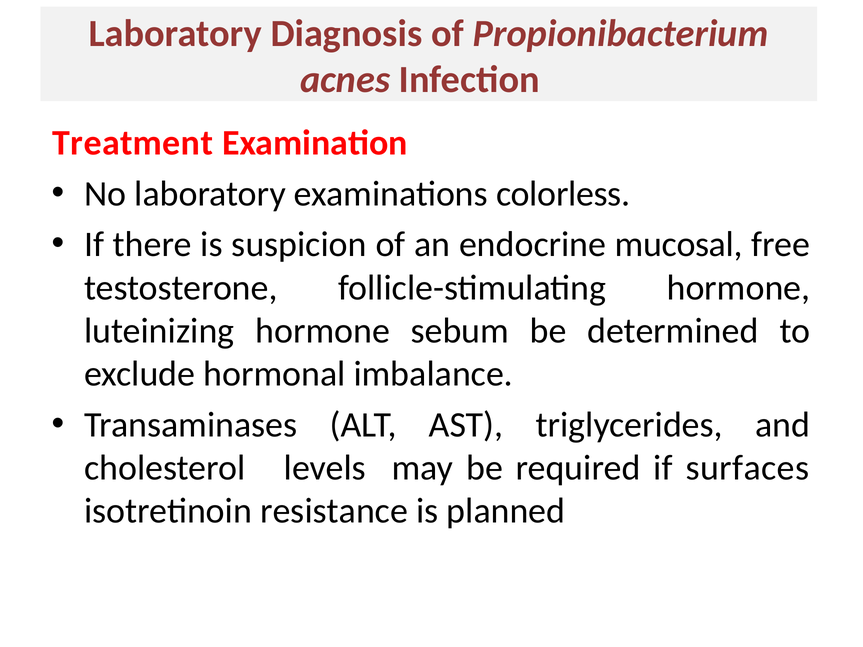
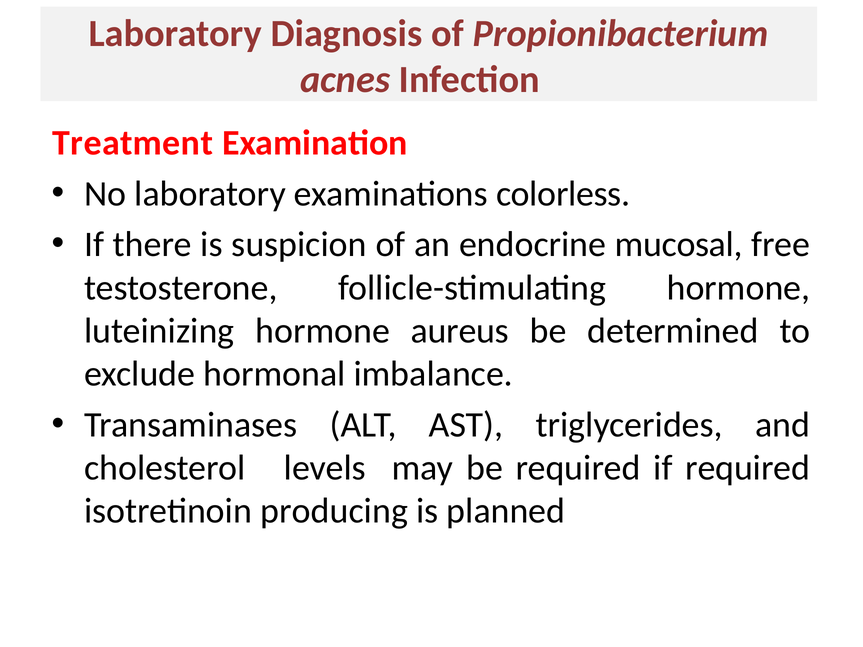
sebum: sebum -> aureus (460, 331)
if surfaces: surfaces -> required (748, 468)
resistance: resistance -> producing (334, 511)
